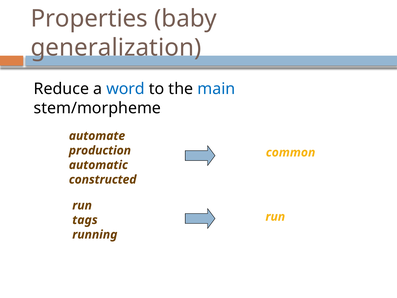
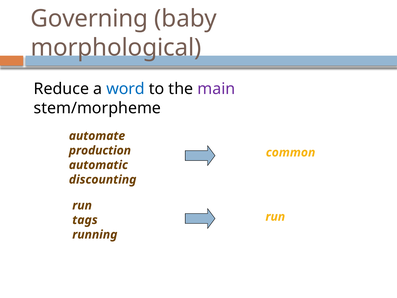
Properties: Properties -> Governing (89, 19)
generalization: generalization -> morphological (116, 48)
main colour: blue -> purple (216, 89)
constructed: constructed -> discounting (103, 179)
